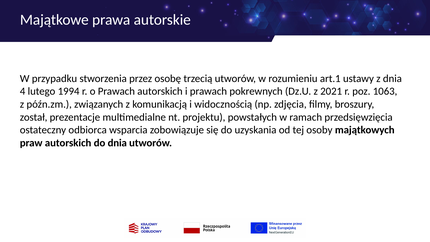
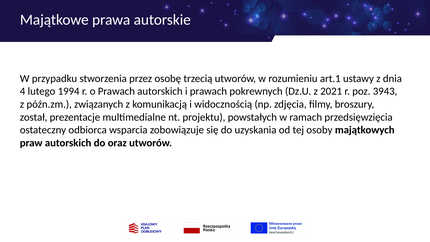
1063: 1063 -> 3943 (385, 91)
do dnia: dnia -> oraz (117, 143)
